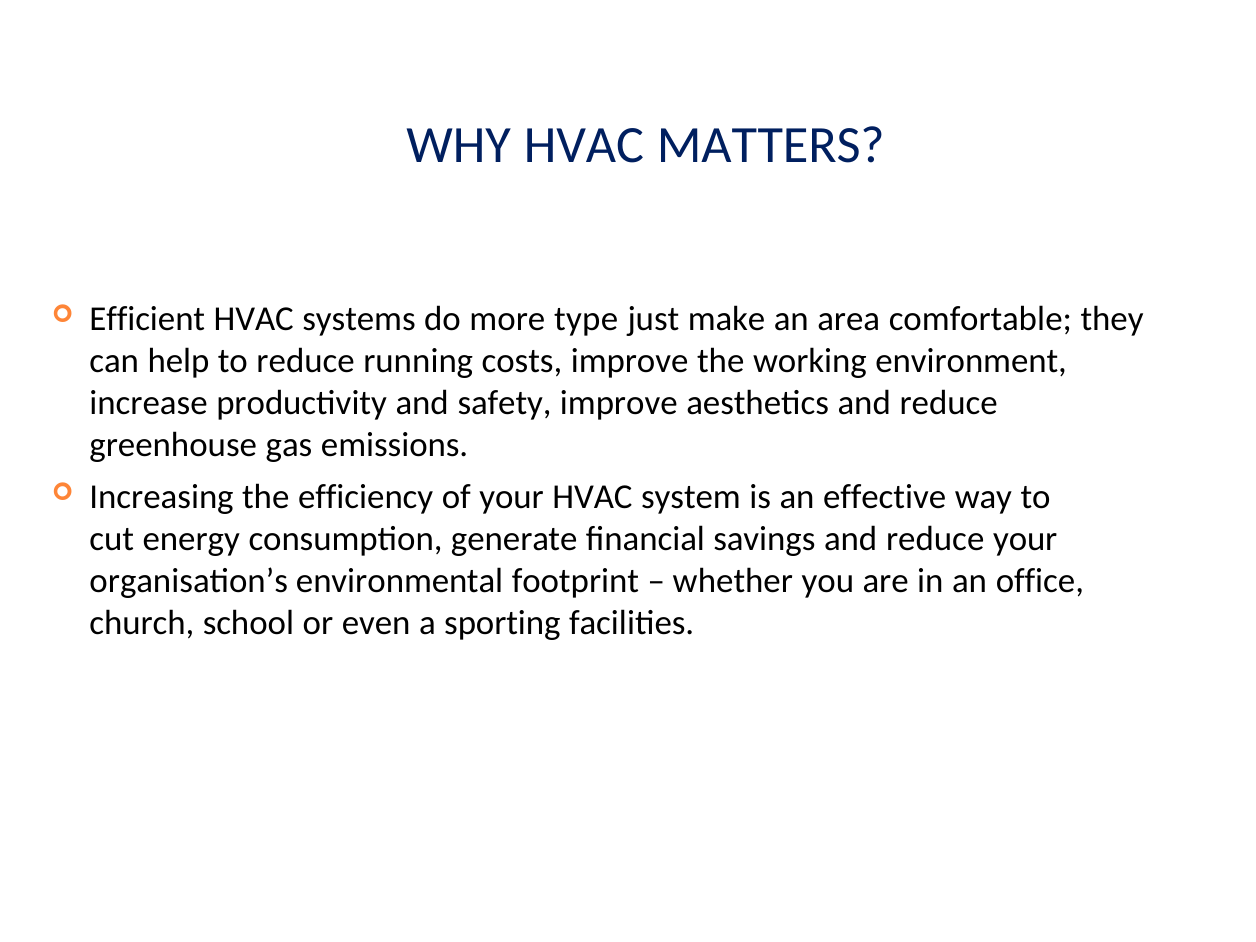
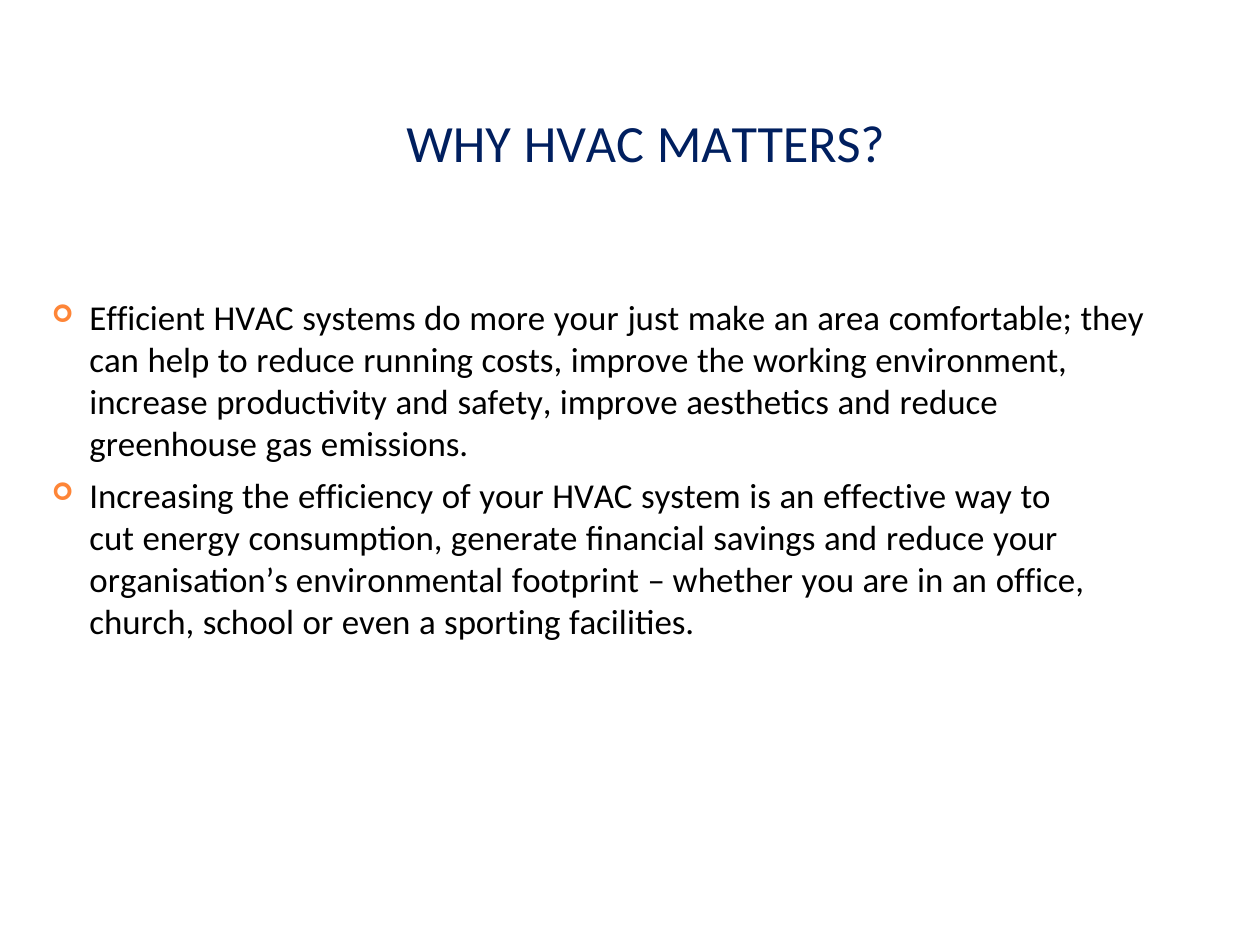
more type: type -> your (586, 319)
